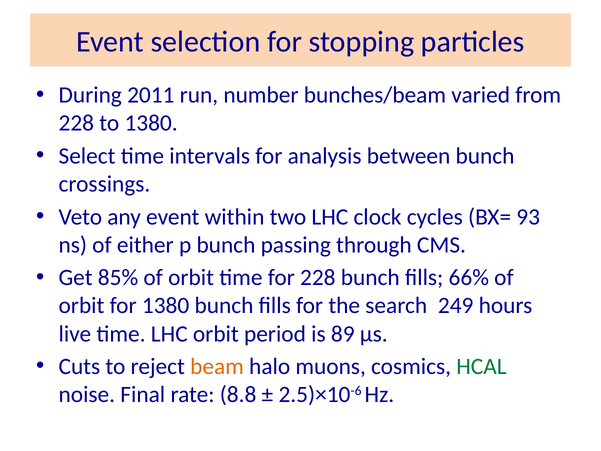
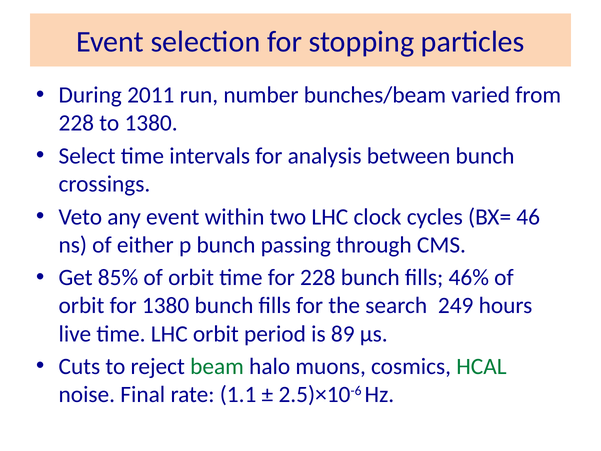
93: 93 -> 46 (528, 217)
66%: 66% -> 46% (469, 277)
beam colour: orange -> green (217, 366)
8.8: 8.8 -> 1.1 (238, 394)
